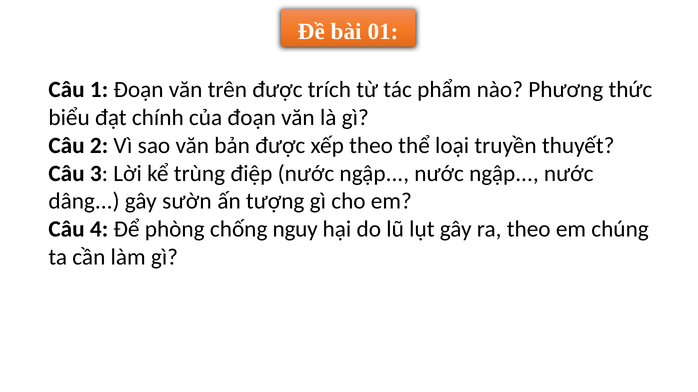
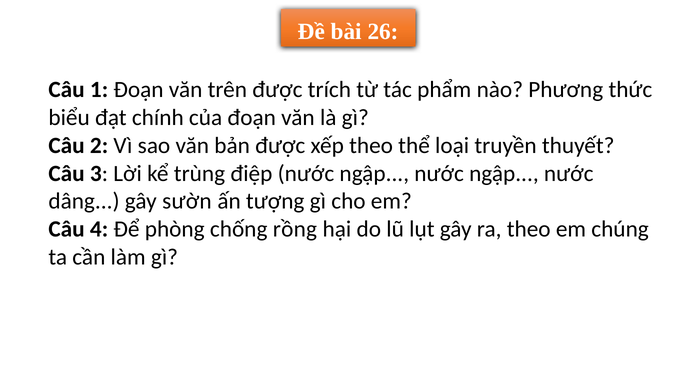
01: 01 -> 26 (383, 32)
nguy: nguy -> rồng (295, 230)
